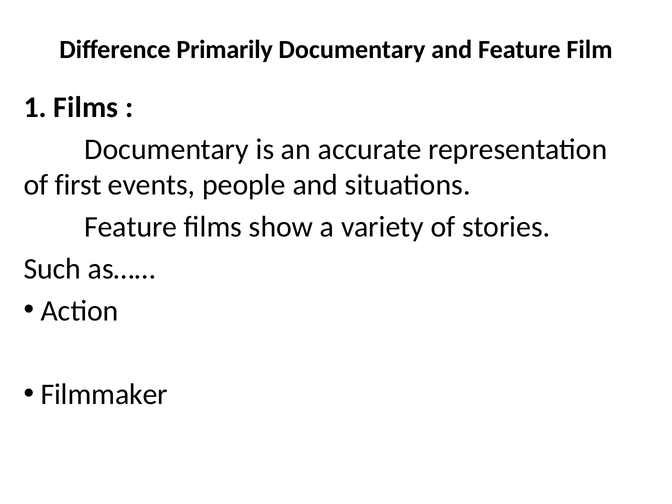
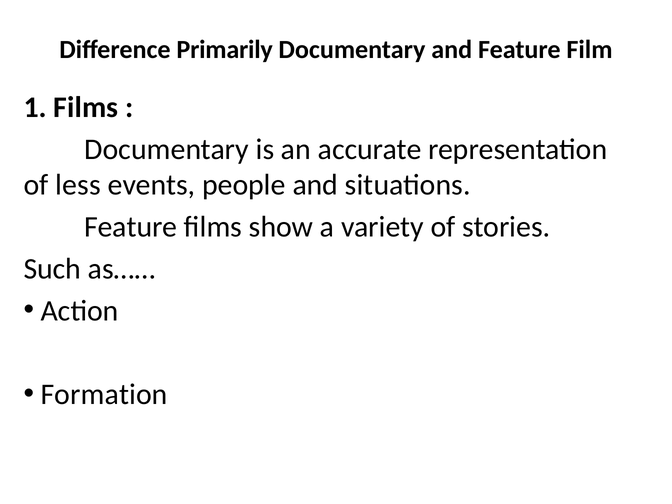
first: first -> less (78, 185)
Filmmaker: Filmmaker -> Formation (104, 394)
